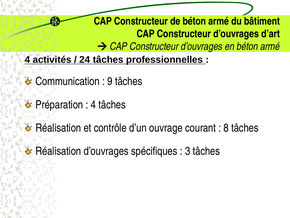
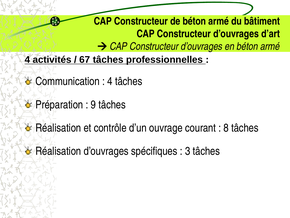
24: 24 -> 67 (85, 60)
9: 9 -> 4 (110, 81)
4: 4 -> 9 (93, 104)
